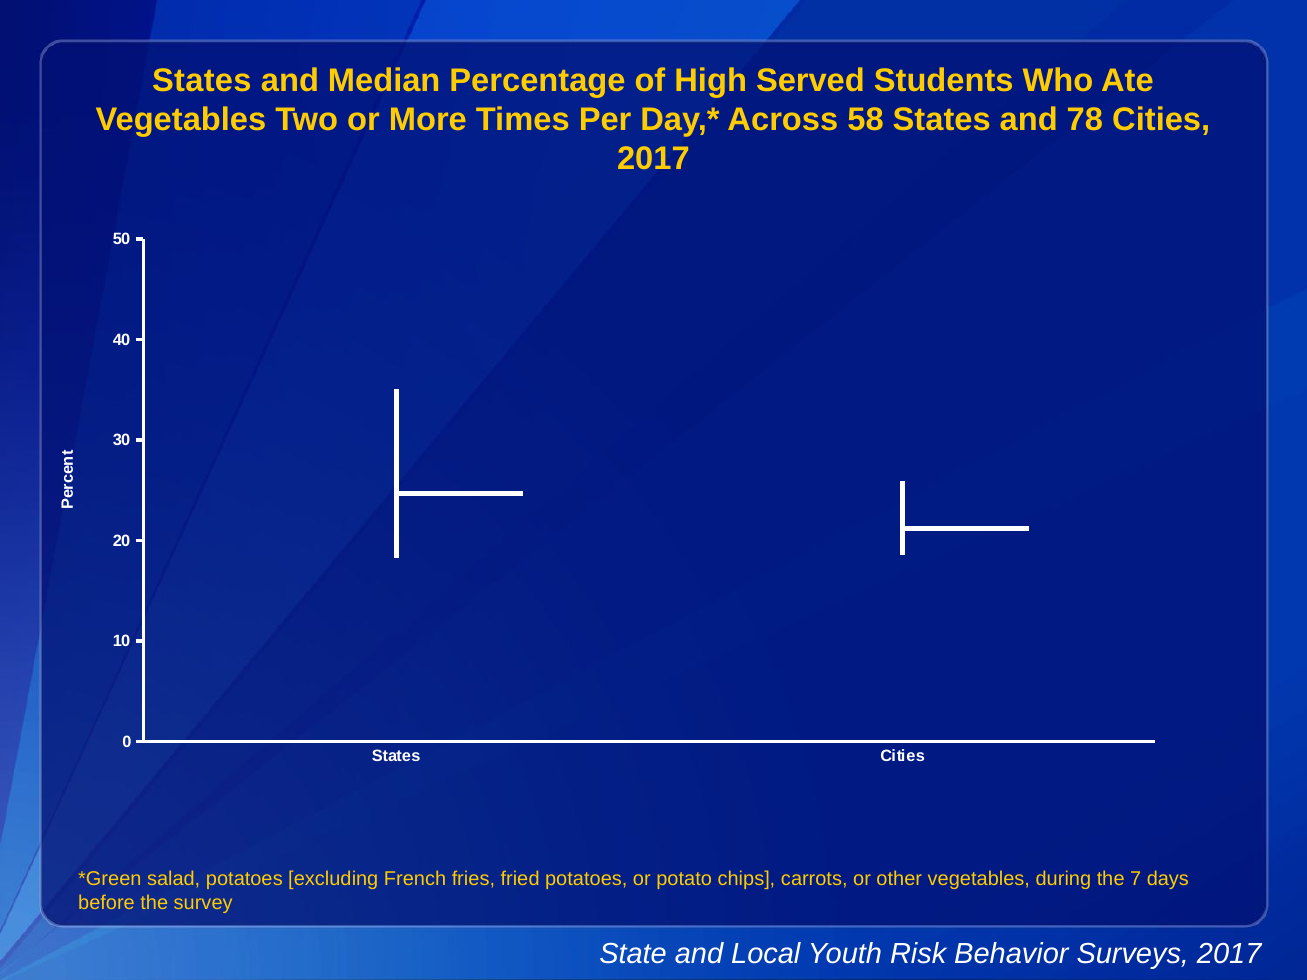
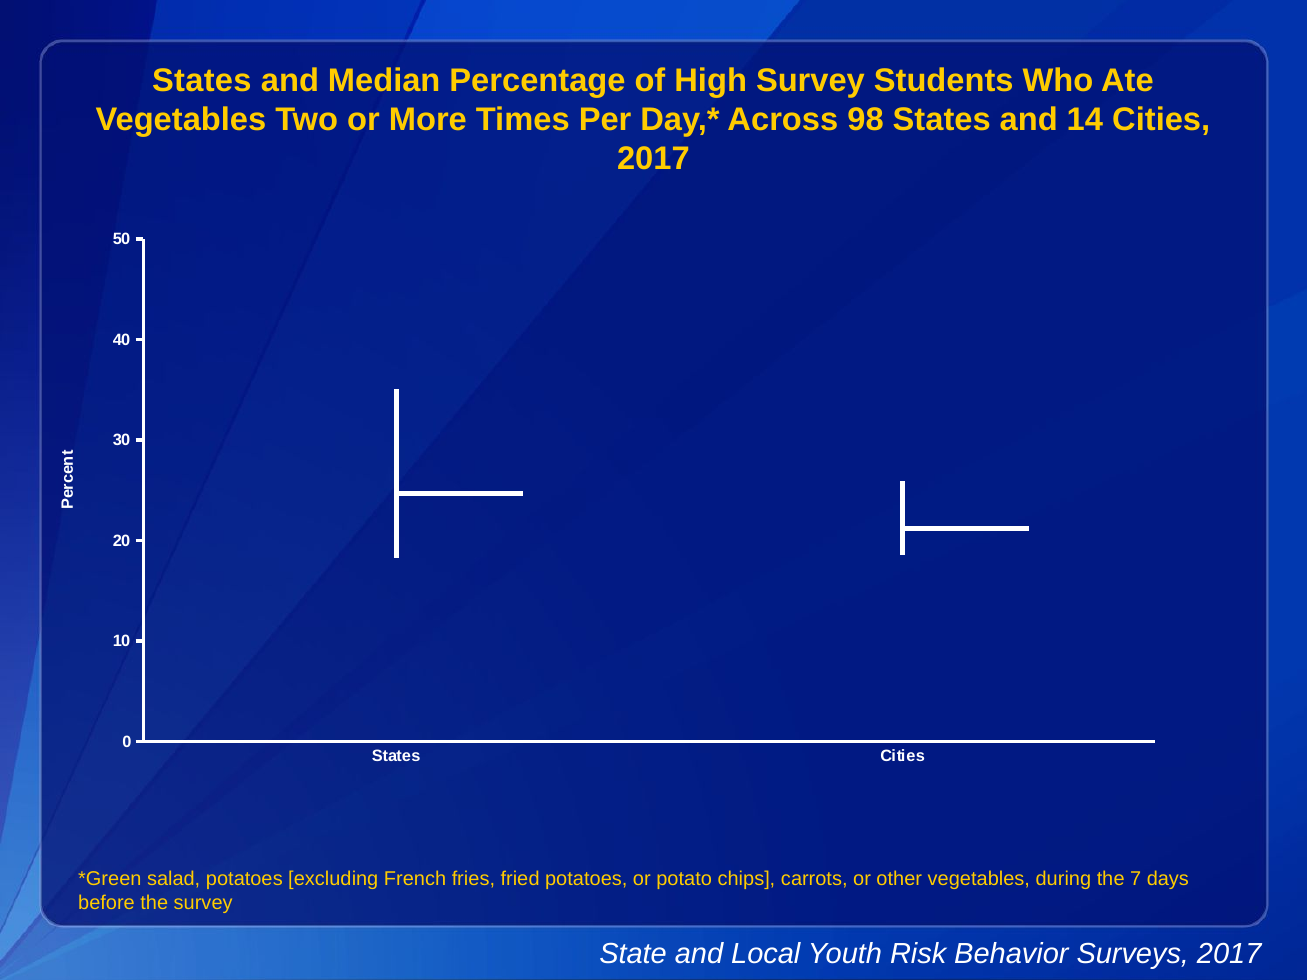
High Served: Served -> Survey (810, 81)
58: 58 -> 98 (866, 120)
78: 78 -> 14 (1085, 120)
